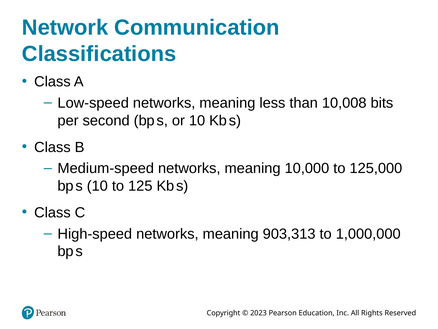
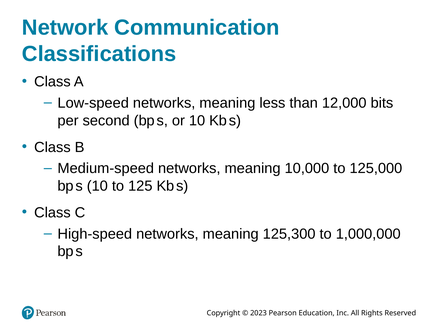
10,008: 10,008 -> 12,000 (344, 103)
903,313: 903,313 -> 125,300 (289, 233)
